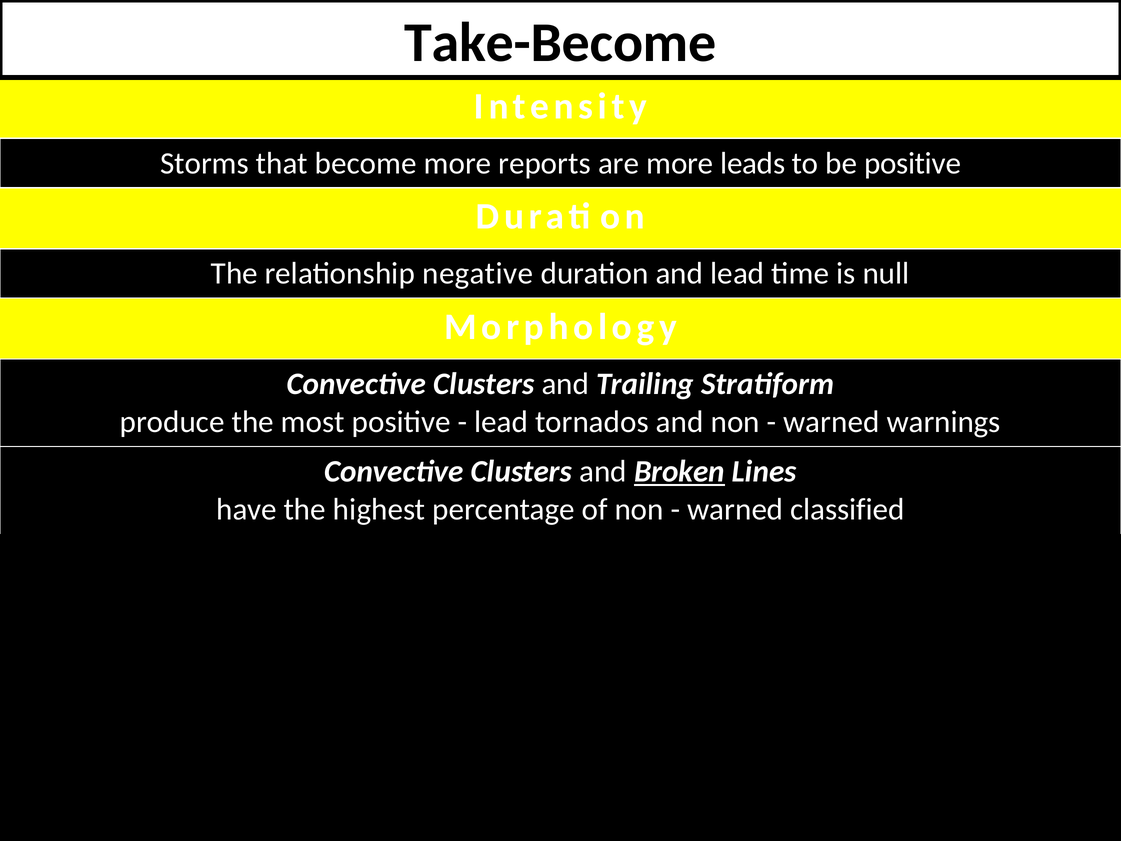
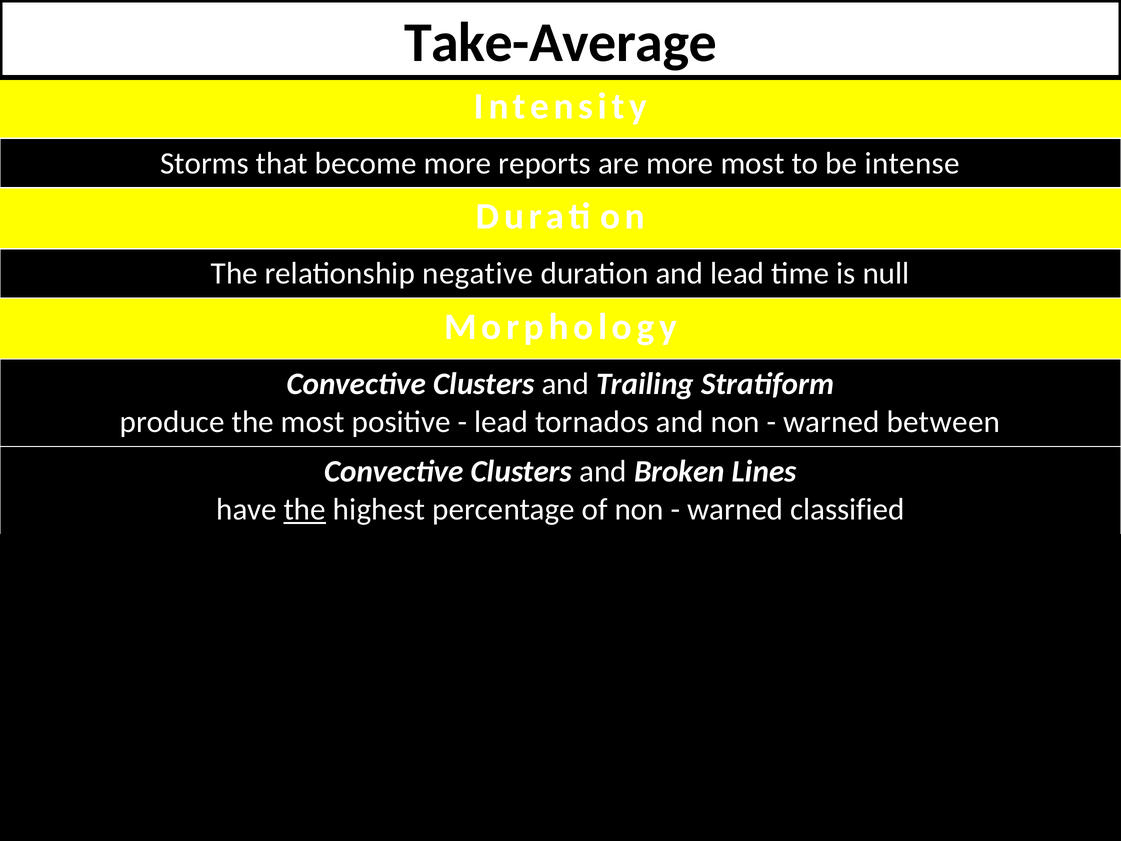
Take-Become: Take-Become -> Take-Average (560, 43)
more leads: leads -> most (753, 163)
be positive: positive -> intense (912, 163)
warnings: warnings -> between (943, 422)
Broken underline: present -> none (679, 471)
the underline: none -> present (305, 510)
